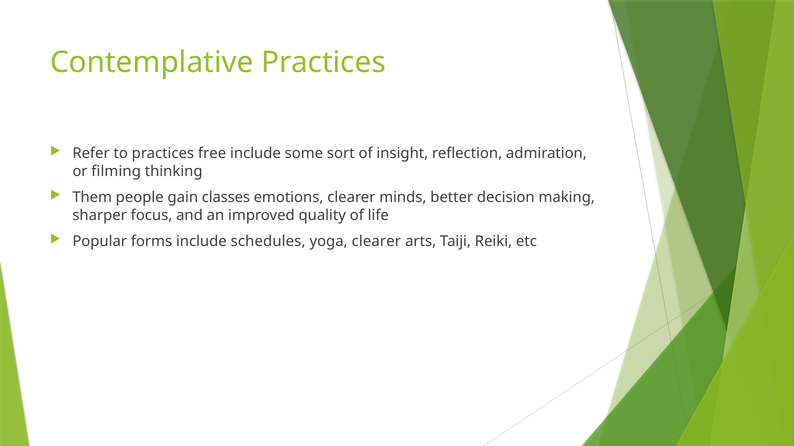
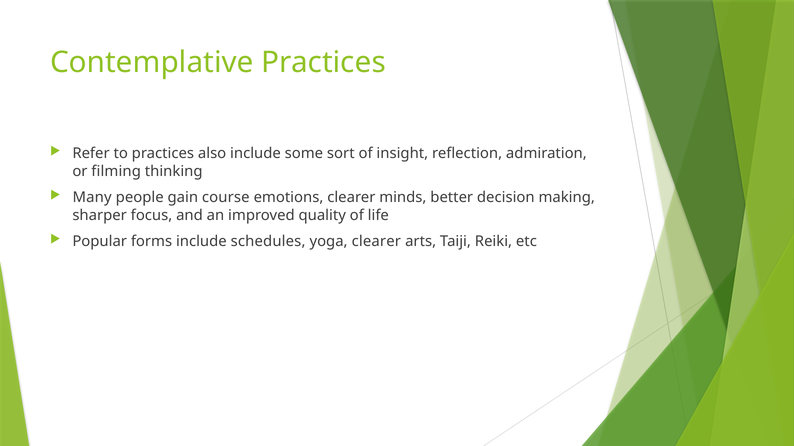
free: free -> also (212, 154)
Them: Them -> Many (92, 198)
classes: classes -> course (226, 198)
